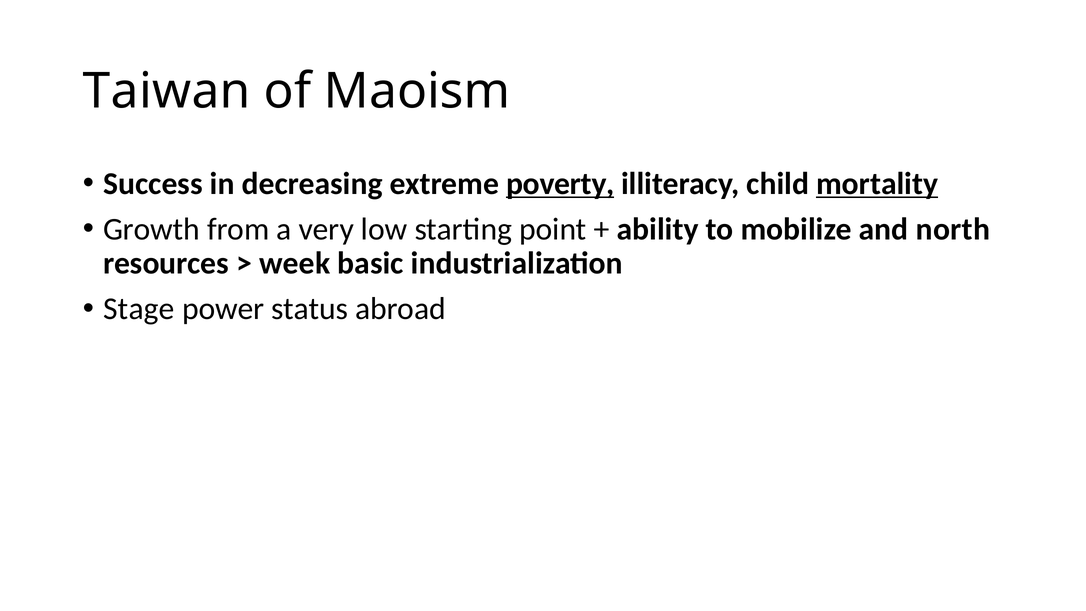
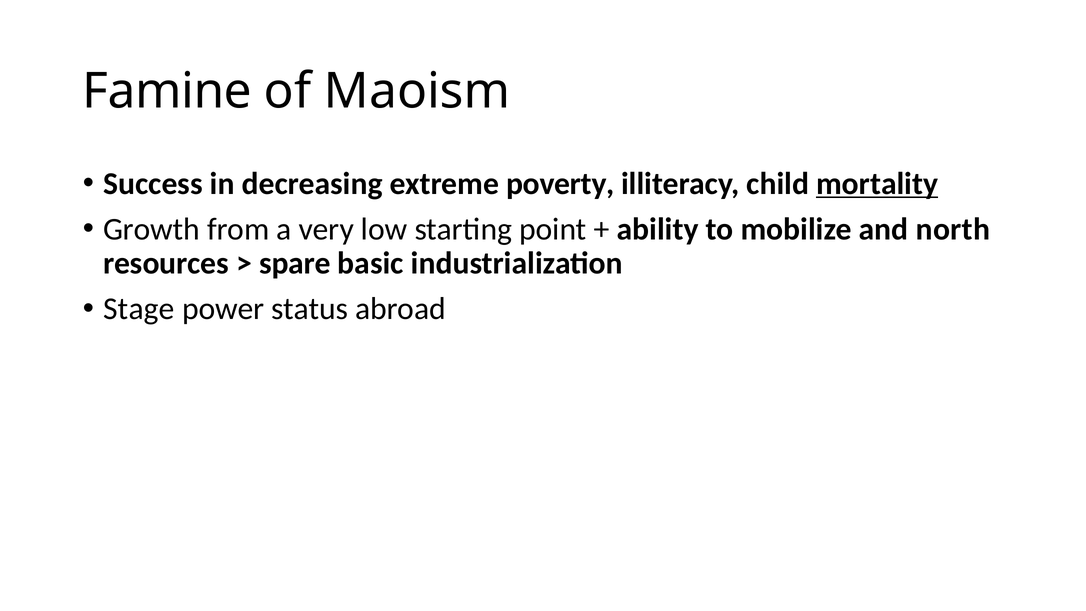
Taiwan: Taiwan -> Famine (167, 91)
poverty underline: present -> none (560, 184)
week: week -> spare (295, 263)
